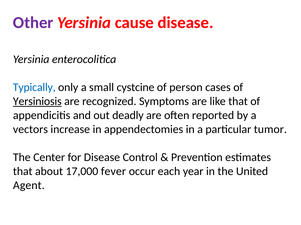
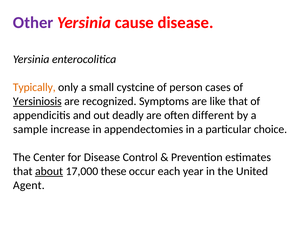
Typically colour: blue -> orange (34, 88)
reported: reported -> different (213, 116)
vectors: vectors -> sample (30, 130)
tumor: tumor -> choice (270, 130)
about underline: none -> present (49, 172)
fever: fever -> these (114, 172)
